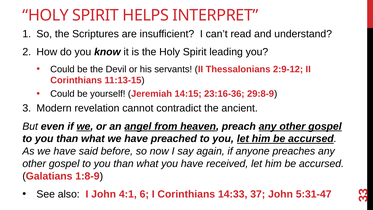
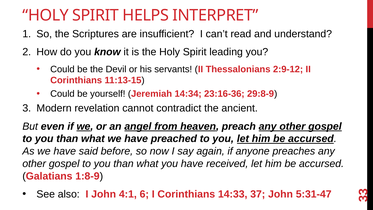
14:15: 14:15 -> 14:34 (188, 94)
